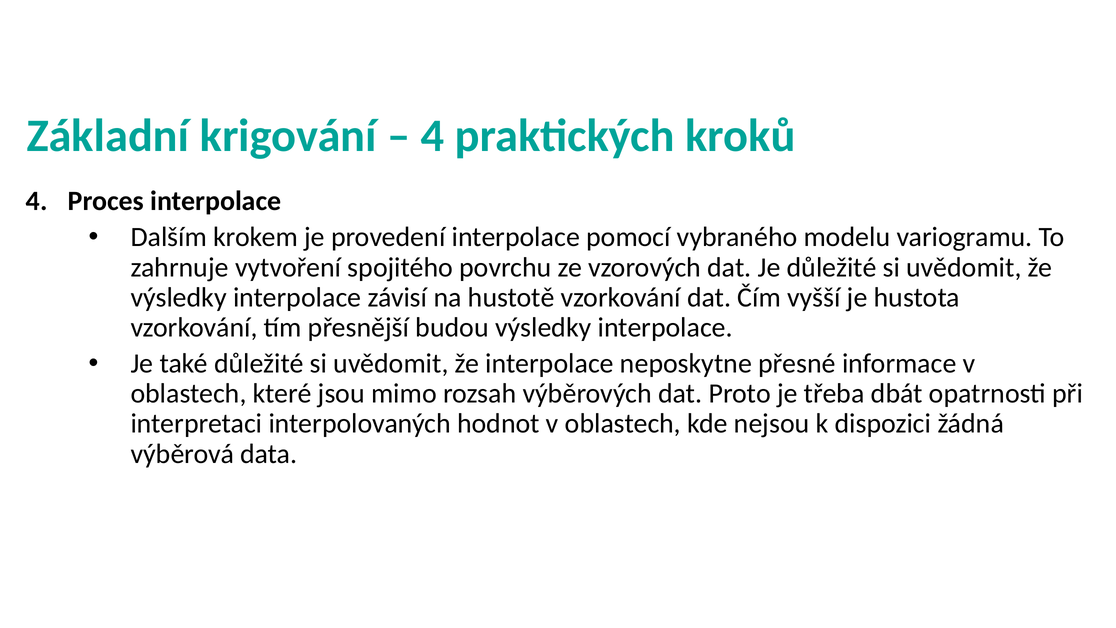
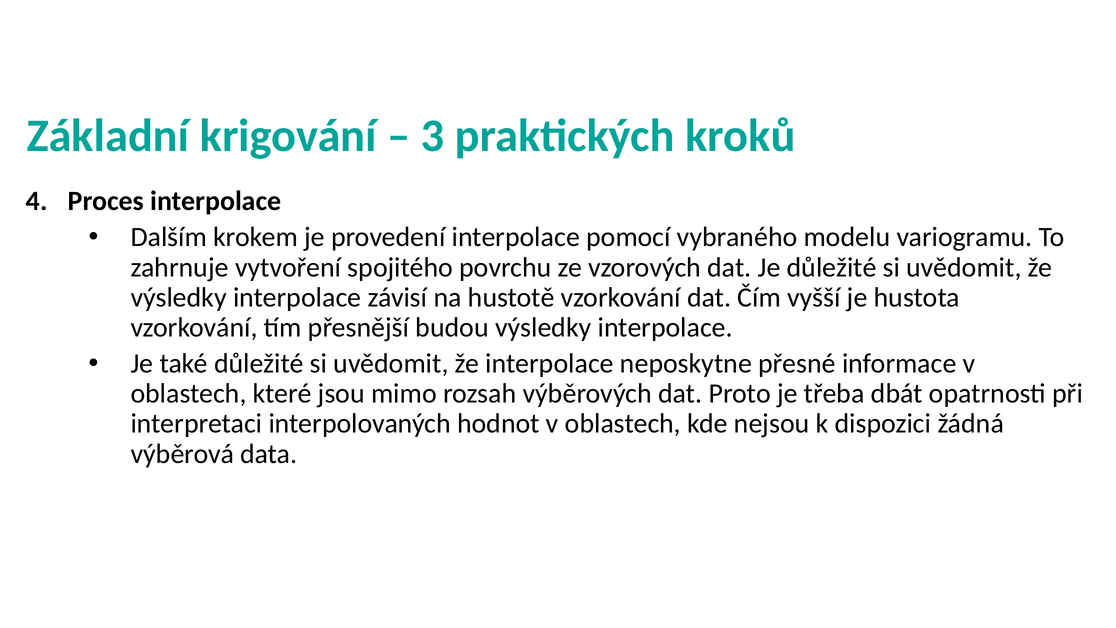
4: 4 -> 3 (433, 136)
